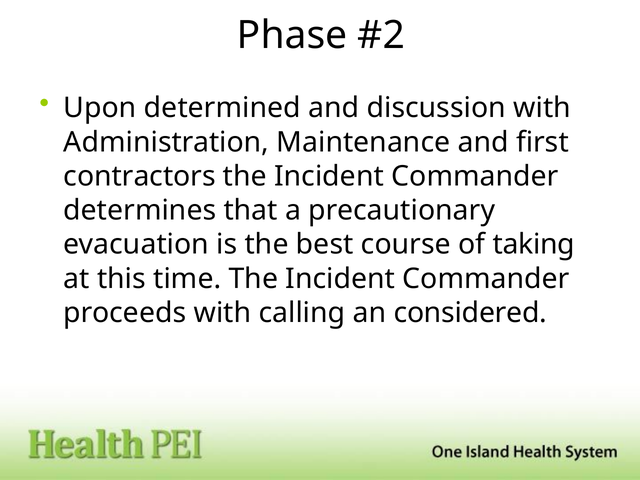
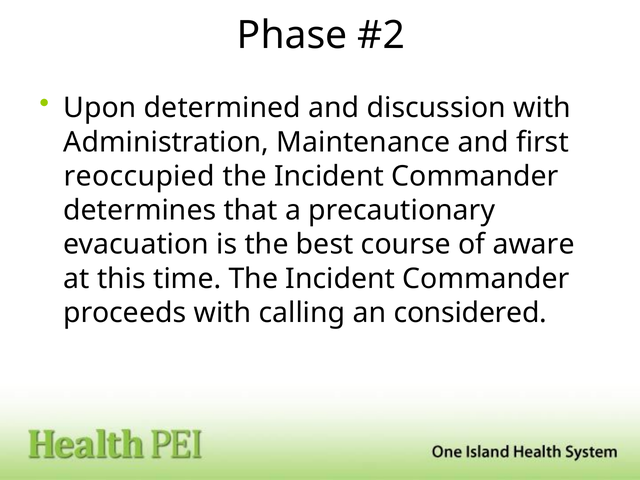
contractors: contractors -> reoccupied (139, 176)
taking: taking -> aware (534, 245)
